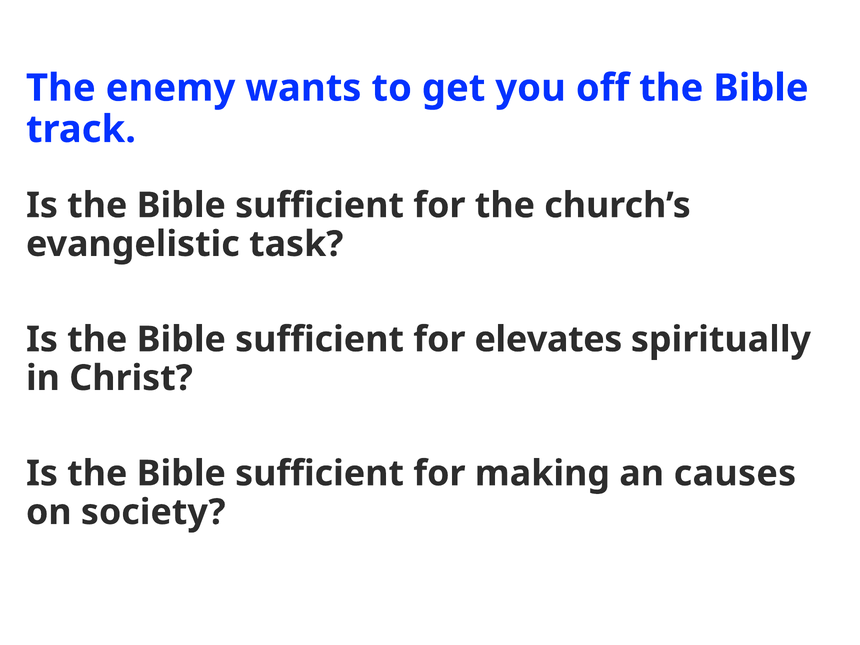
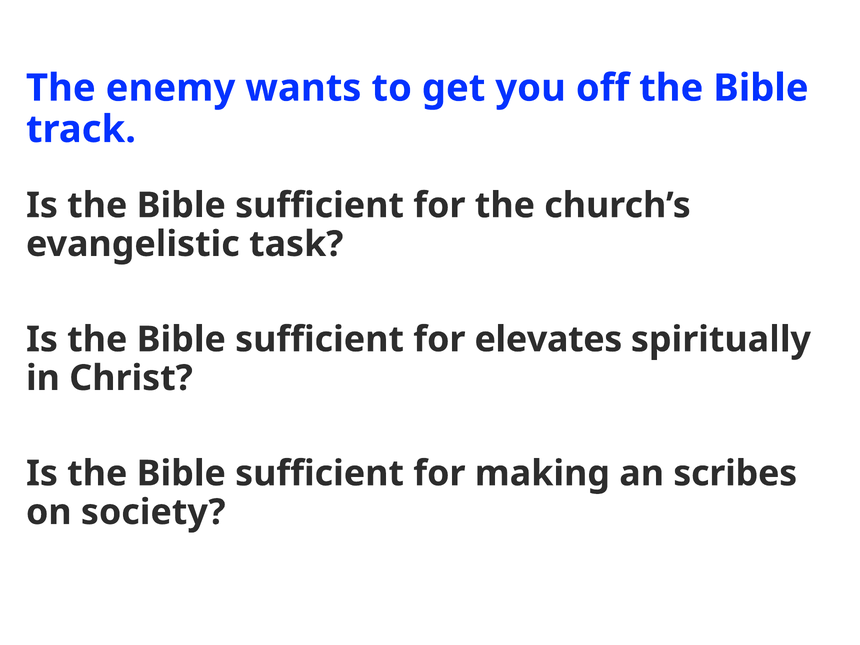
causes: causes -> scribes (735, 474)
